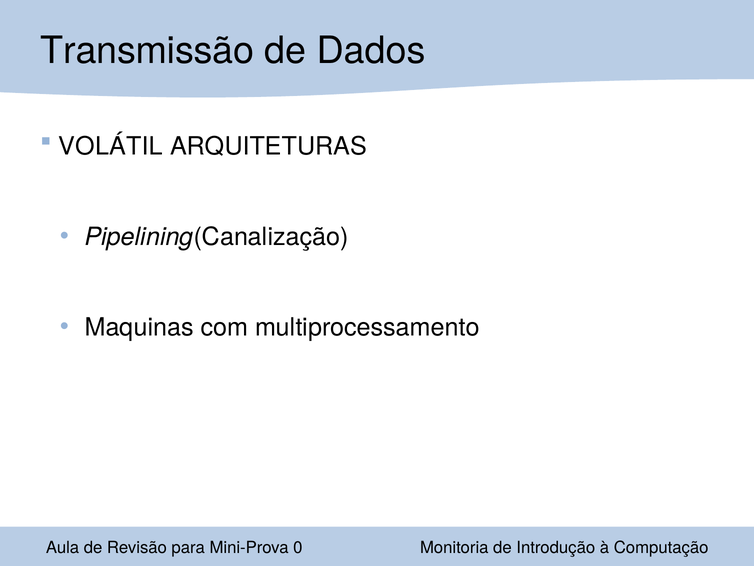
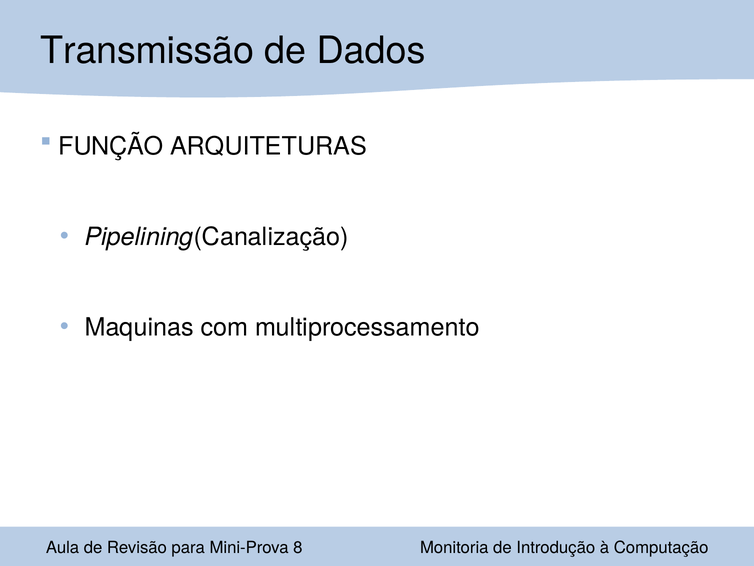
VOLÁTIL: VOLÁTIL -> FUNÇÃO (111, 146)
0: 0 -> 8 (298, 547)
